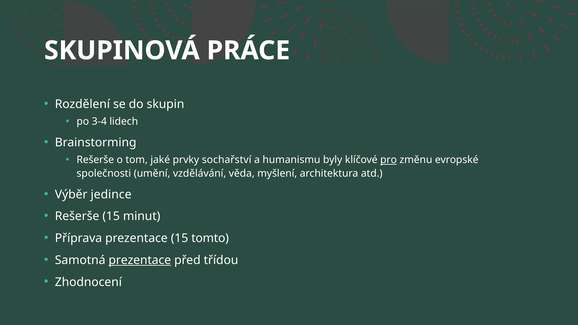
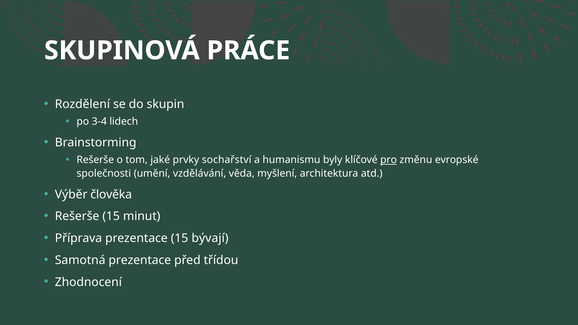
jedince: jedince -> člověka (111, 194)
tomto: tomto -> bývají (210, 238)
prezentace underline: present -> none (140, 260)
